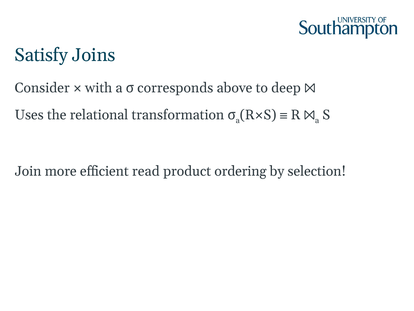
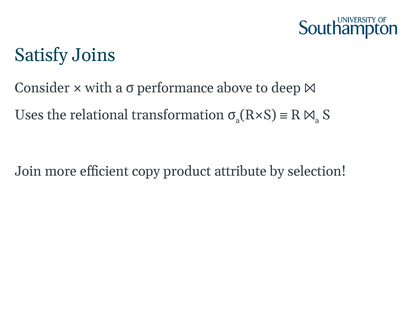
corresponds: corresponds -> performance (175, 88)
read: read -> copy (146, 171)
ordering: ordering -> attribute (240, 171)
